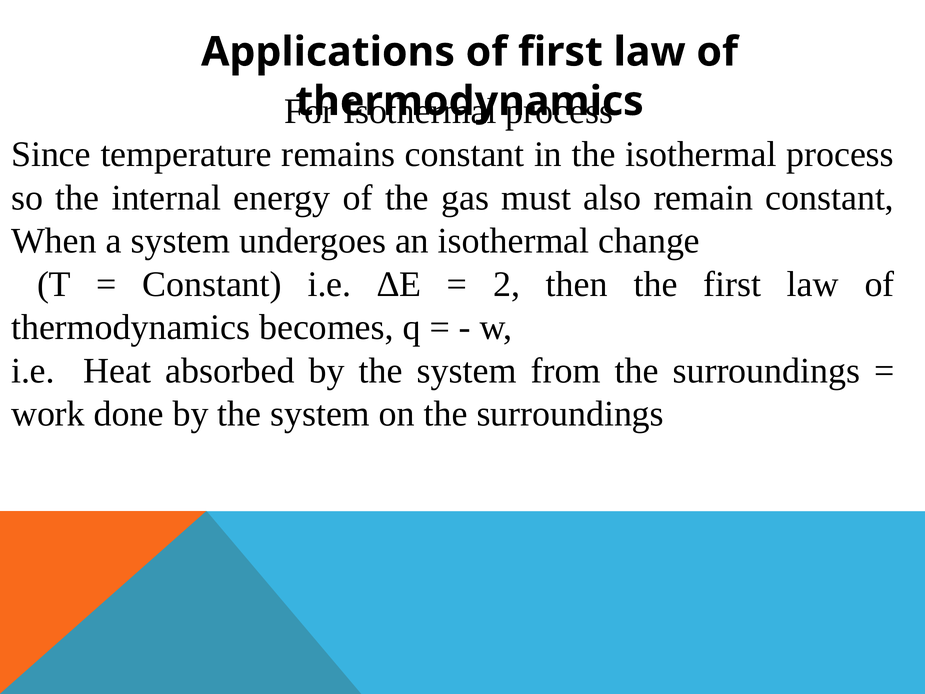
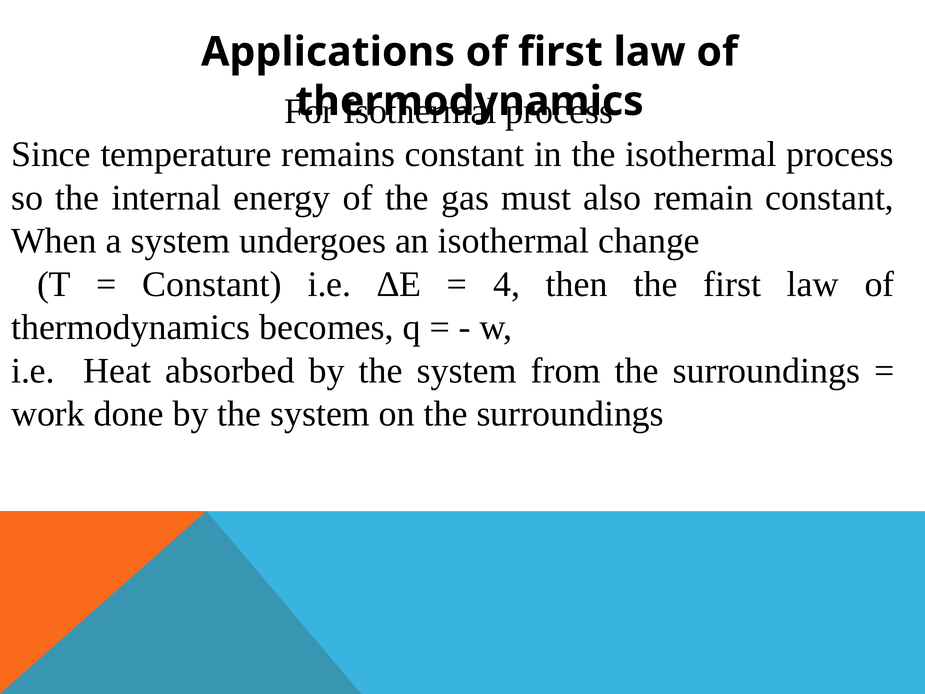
2: 2 -> 4 (507, 284)
